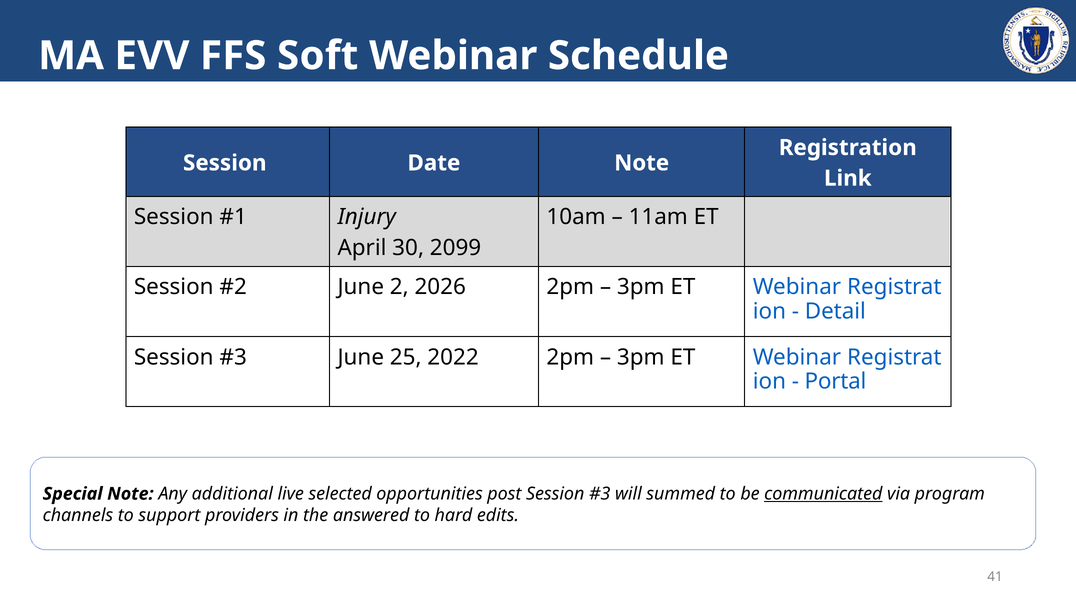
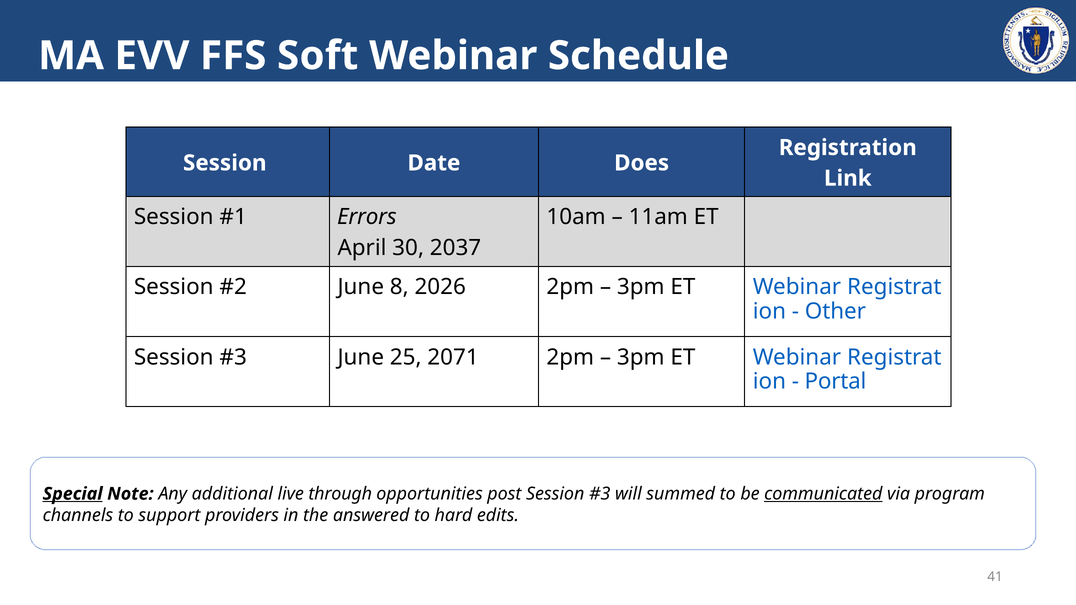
Date Note: Note -> Does (642, 163)
Injury: Injury -> Errors (367, 217)
2099: 2099 -> 2037 (456, 248)
2: 2 -> 8 (399, 287)
Detail: Detail -> Other (835, 311)
2022: 2022 -> 2071 (453, 357)
Special underline: none -> present (73, 494)
selected: selected -> through (340, 494)
